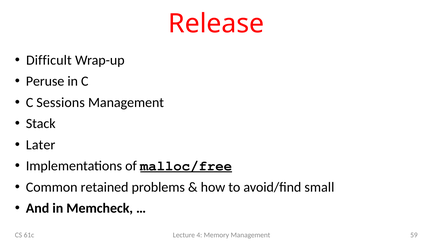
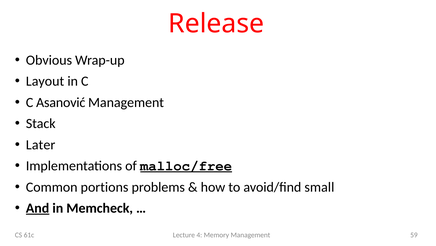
Difficult: Difficult -> Obvious (49, 60)
Peruse: Peruse -> Layout (45, 81)
Sessions: Sessions -> Asanović (61, 102)
retained: retained -> portions (105, 187)
And underline: none -> present (38, 208)
